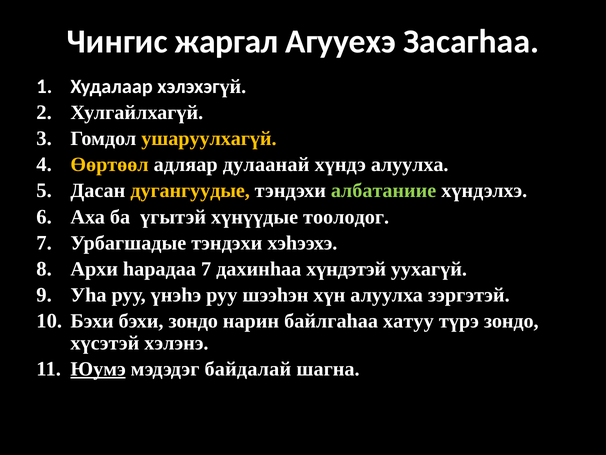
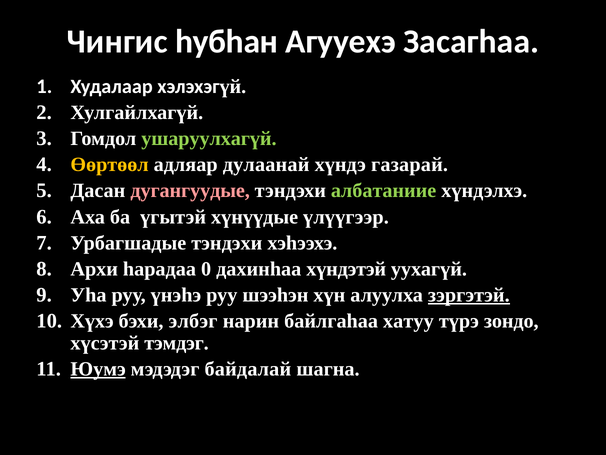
жаргал: жаргал -> hубhан (227, 42)
ушаруулхагүй colour: yellow -> light green (209, 138)
хүндэ алуулха: алуулха -> газарай (410, 164)
дугангуудые colour: yellow -> pink (190, 191)
тоолодог: тоолодог -> үлүүгээр (346, 217)
hарадаа 7: 7 -> 0 (206, 269)
зэргэтэй underline: none -> present (469, 295)
Бэхи: Бэхи -> Хүхэ (92, 321)
бэхи зондо: зондо -> элбэг (193, 321)
хэлэнэ: хэлэнэ -> тэмдэг (177, 343)
